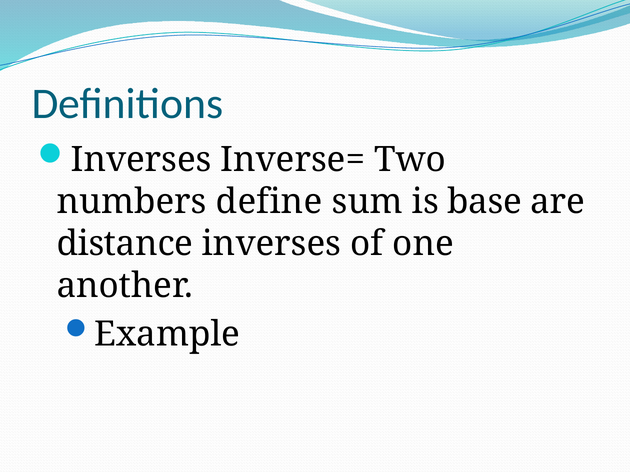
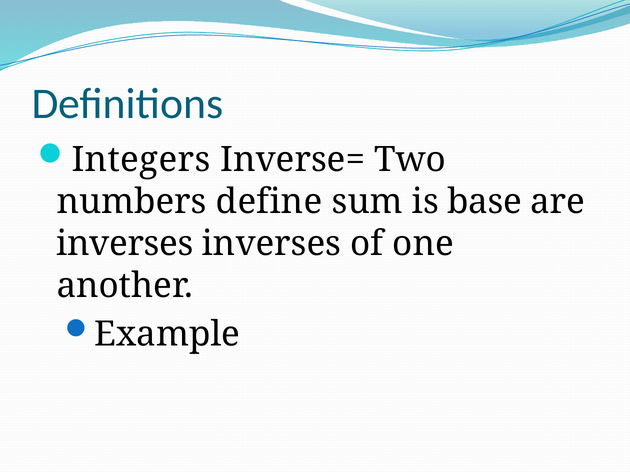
Inverses: Inverses -> Integers (141, 160)
distance: distance -> inverses (125, 244)
